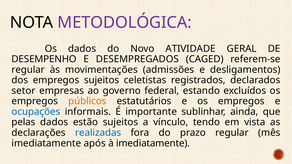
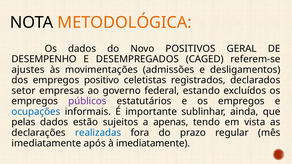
METODOLÓGICA colour: purple -> orange (125, 22)
ATIVIDADE: ATIVIDADE -> POSITIVOS (191, 49)
regular: regular -> ajustes (28, 70)
empregos sujeitos: sujeitos -> positivo (102, 80)
públicos colour: orange -> purple (87, 101)
vínculo: vínculo -> apenas (171, 122)
